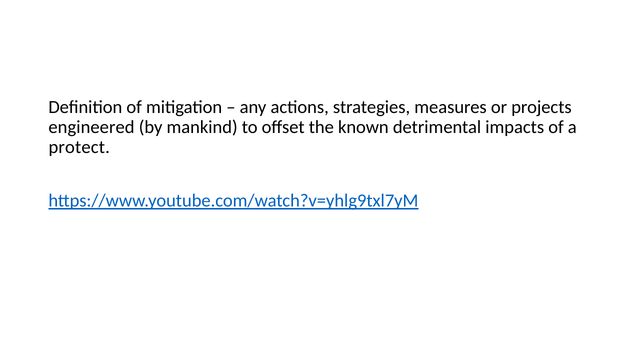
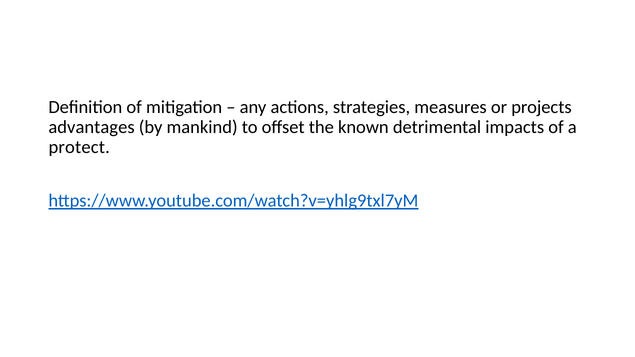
engineered: engineered -> advantages (92, 127)
